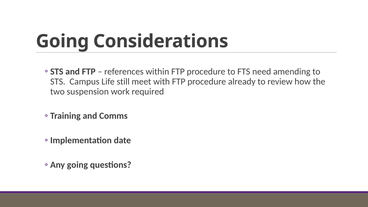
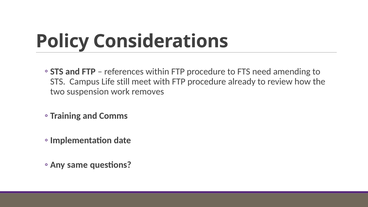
Going: Going -> Policy (62, 41)
required: required -> removes (148, 91)
going: going -> same (77, 165)
